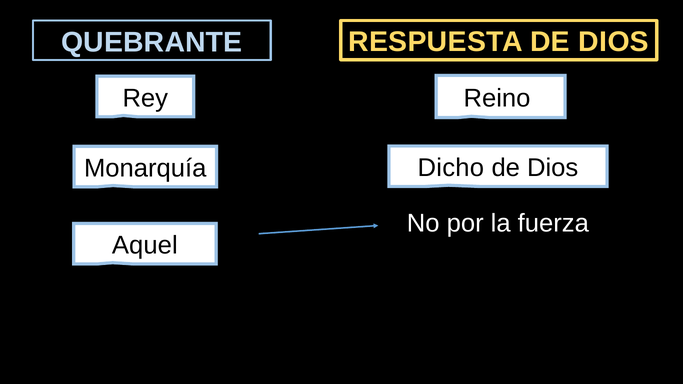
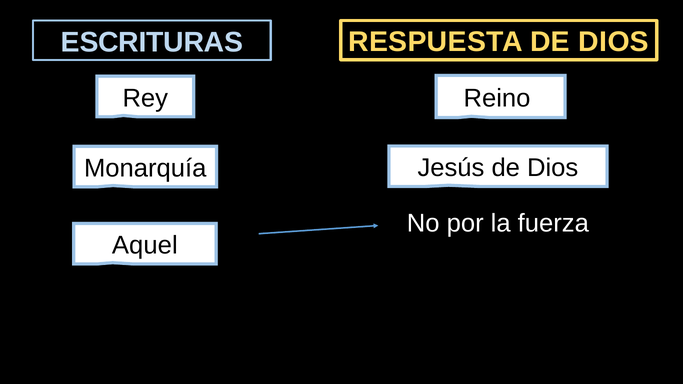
QUEBRANTE: QUEBRANTE -> ESCRITURAS (152, 42)
Monarquía Dicho: Dicho -> Jesús (451, 168)
